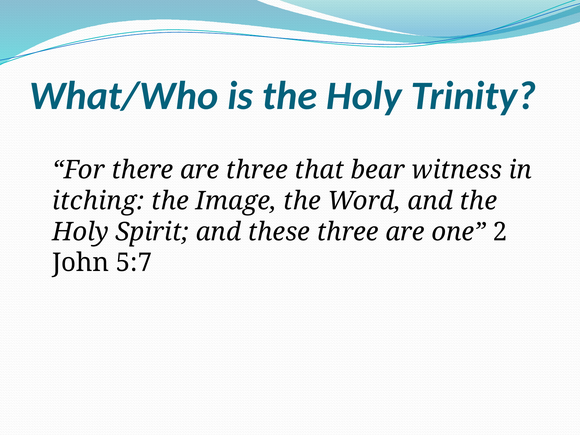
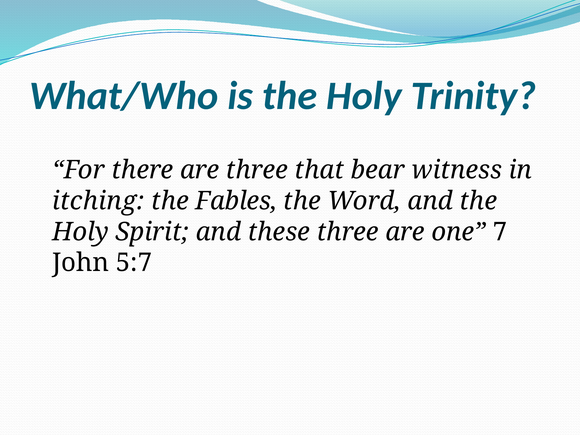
Image: Image -> Fables (236, 201)
2: 2 -> 7 (500, 232)
